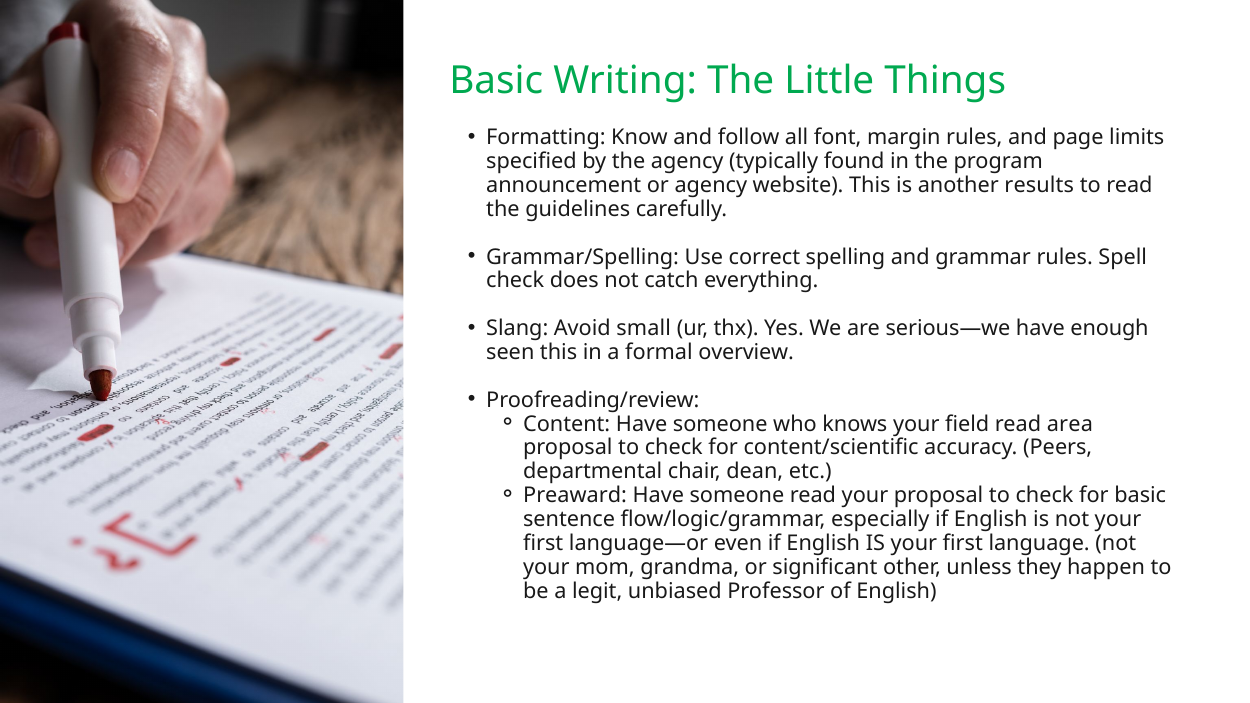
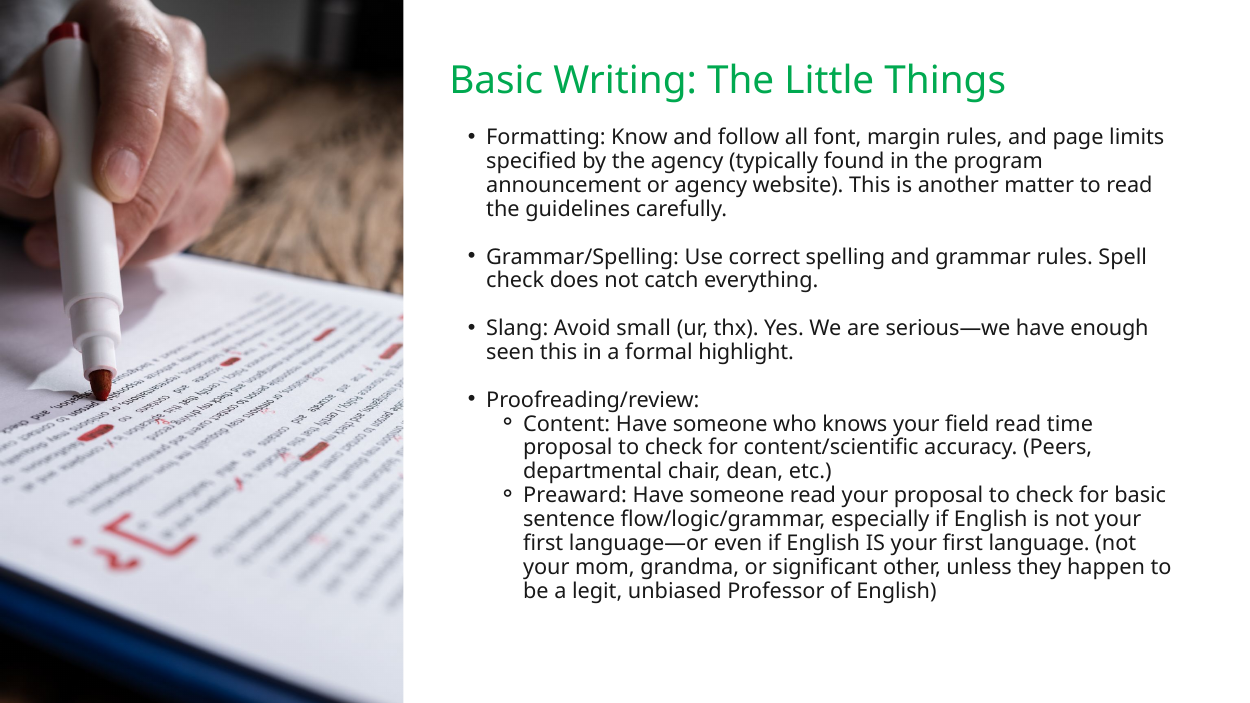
results: results -> matter (1039, 185)
overview: overview -> highlight (746, 352)
area: area -> time (1070, 424)
